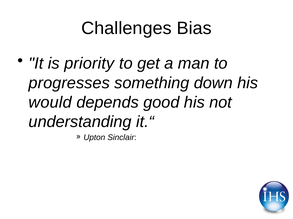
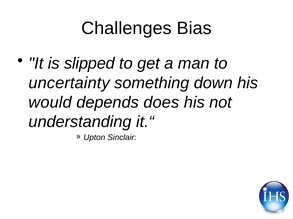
priority: priority -> slipped (89, 64)
progresses: progresses -> uncertainty (69, 83)
good: good -> does (161, 103)
